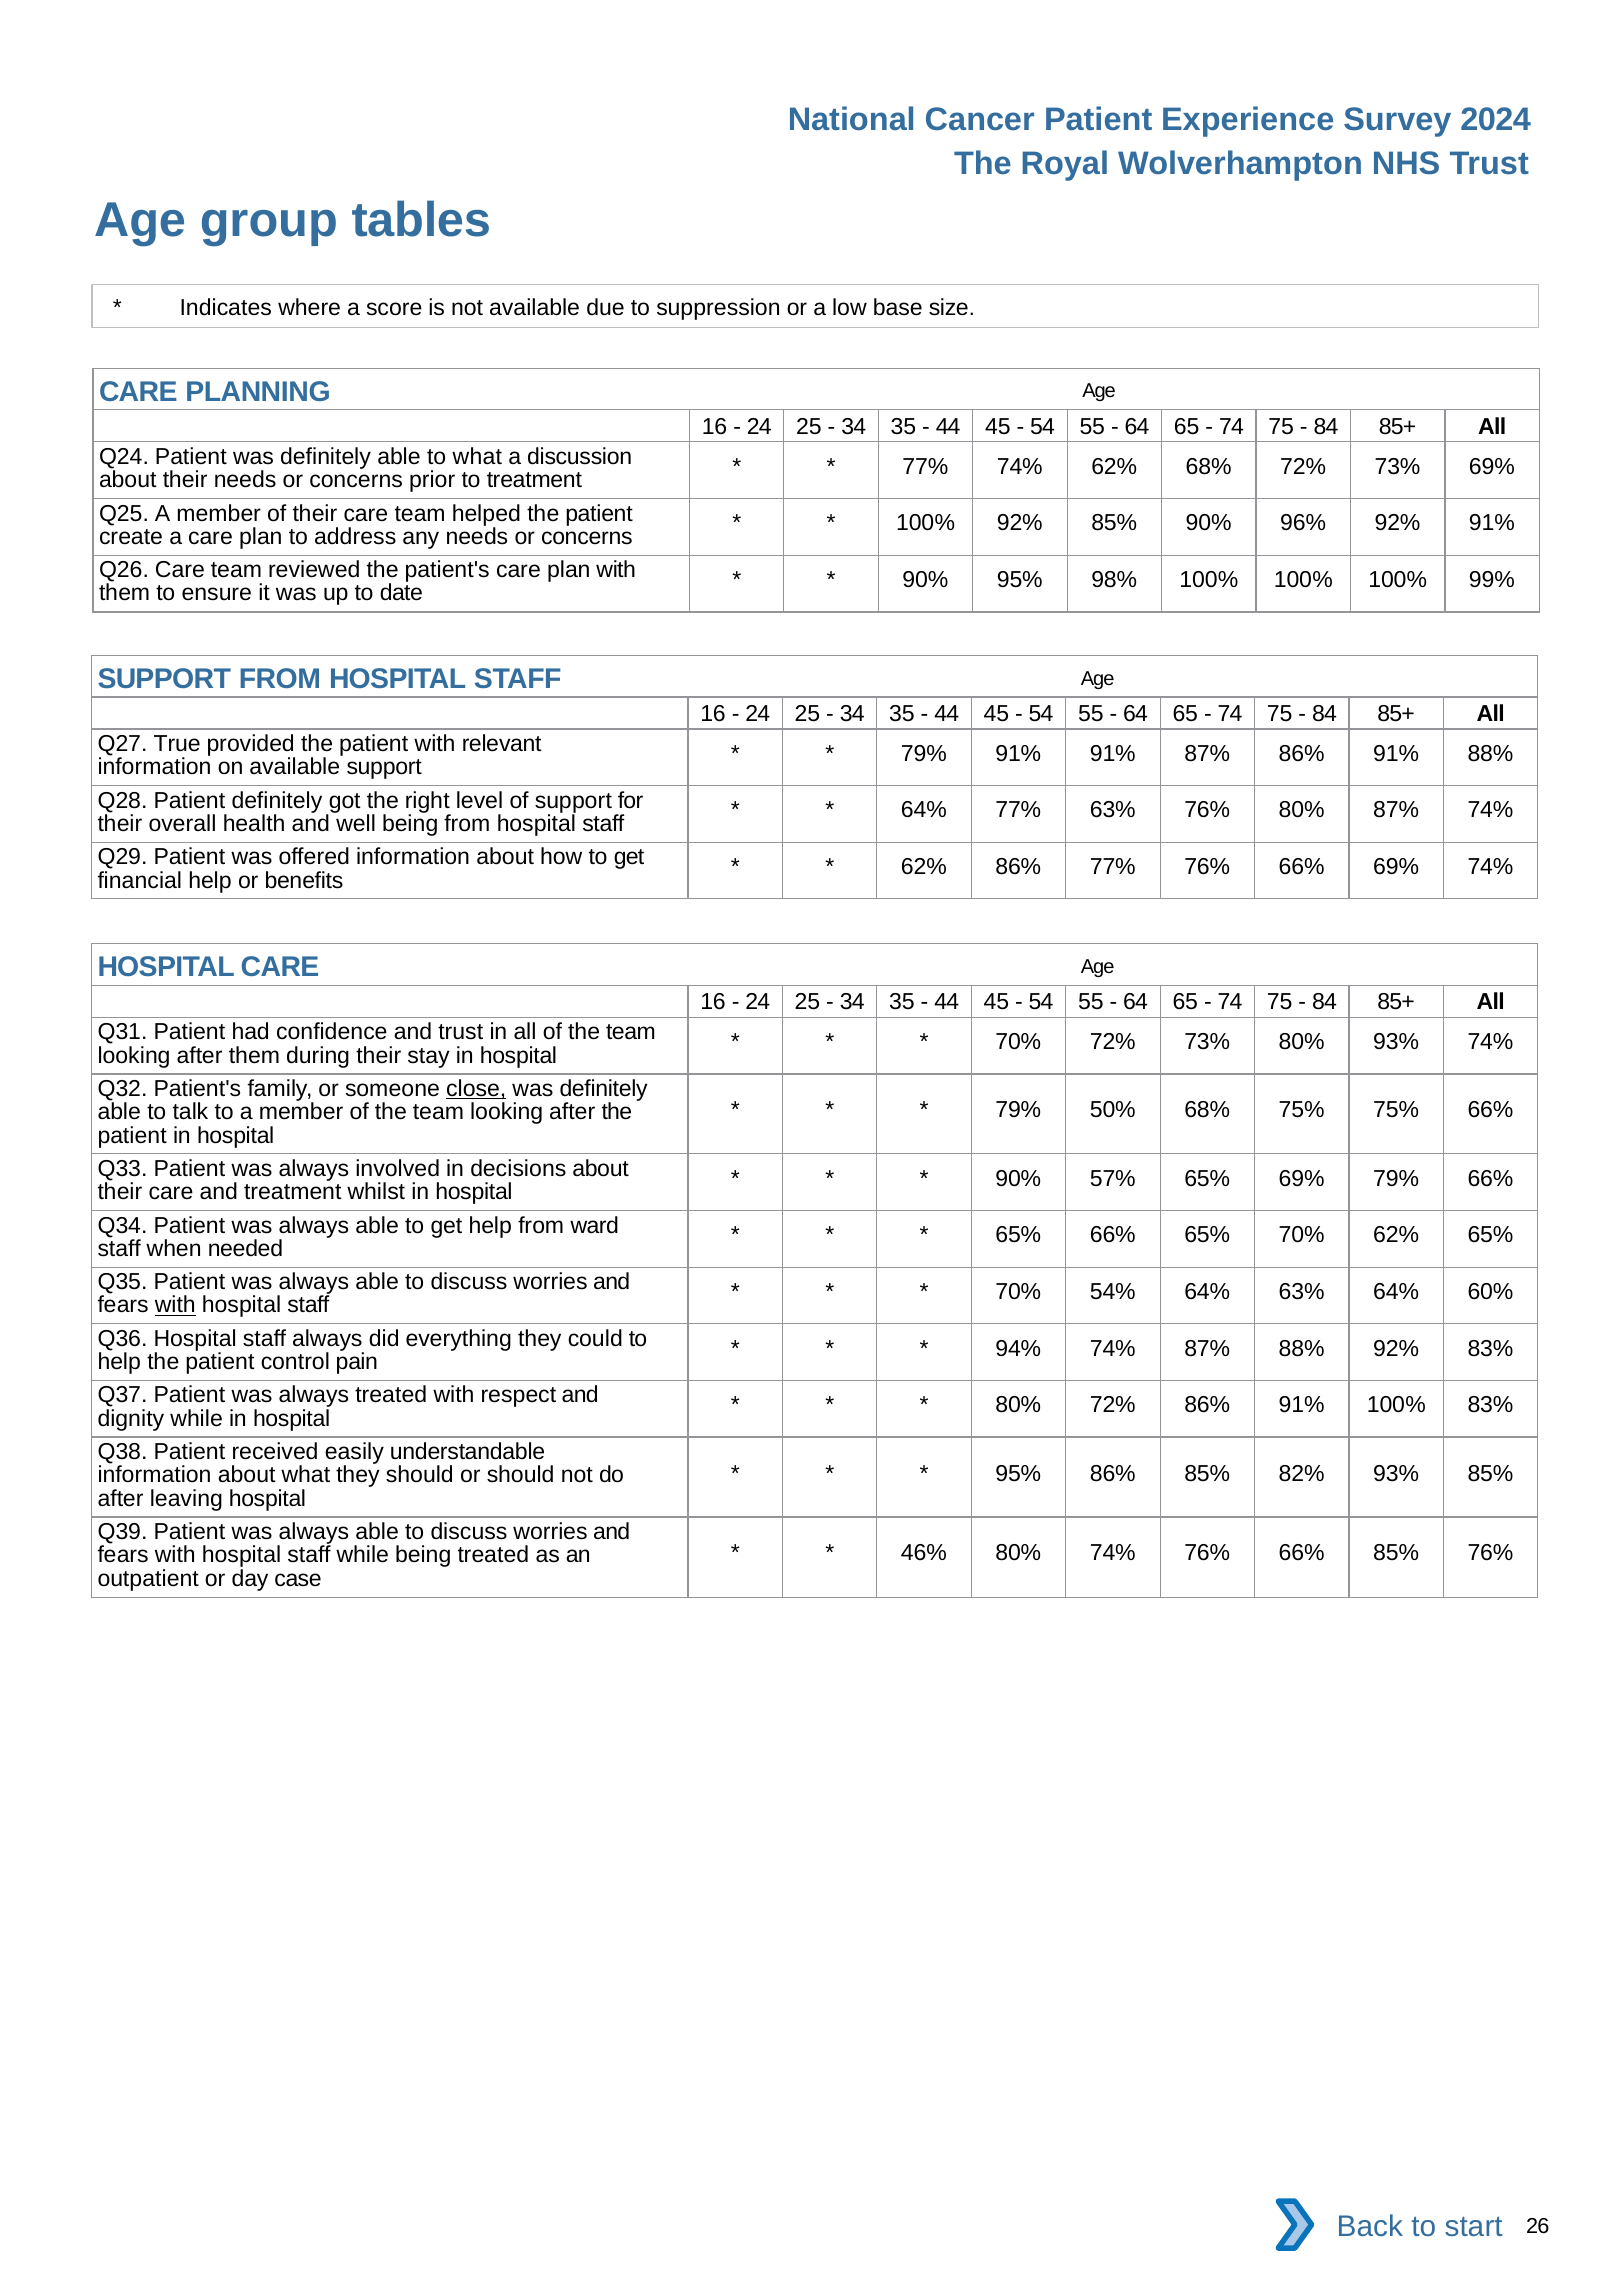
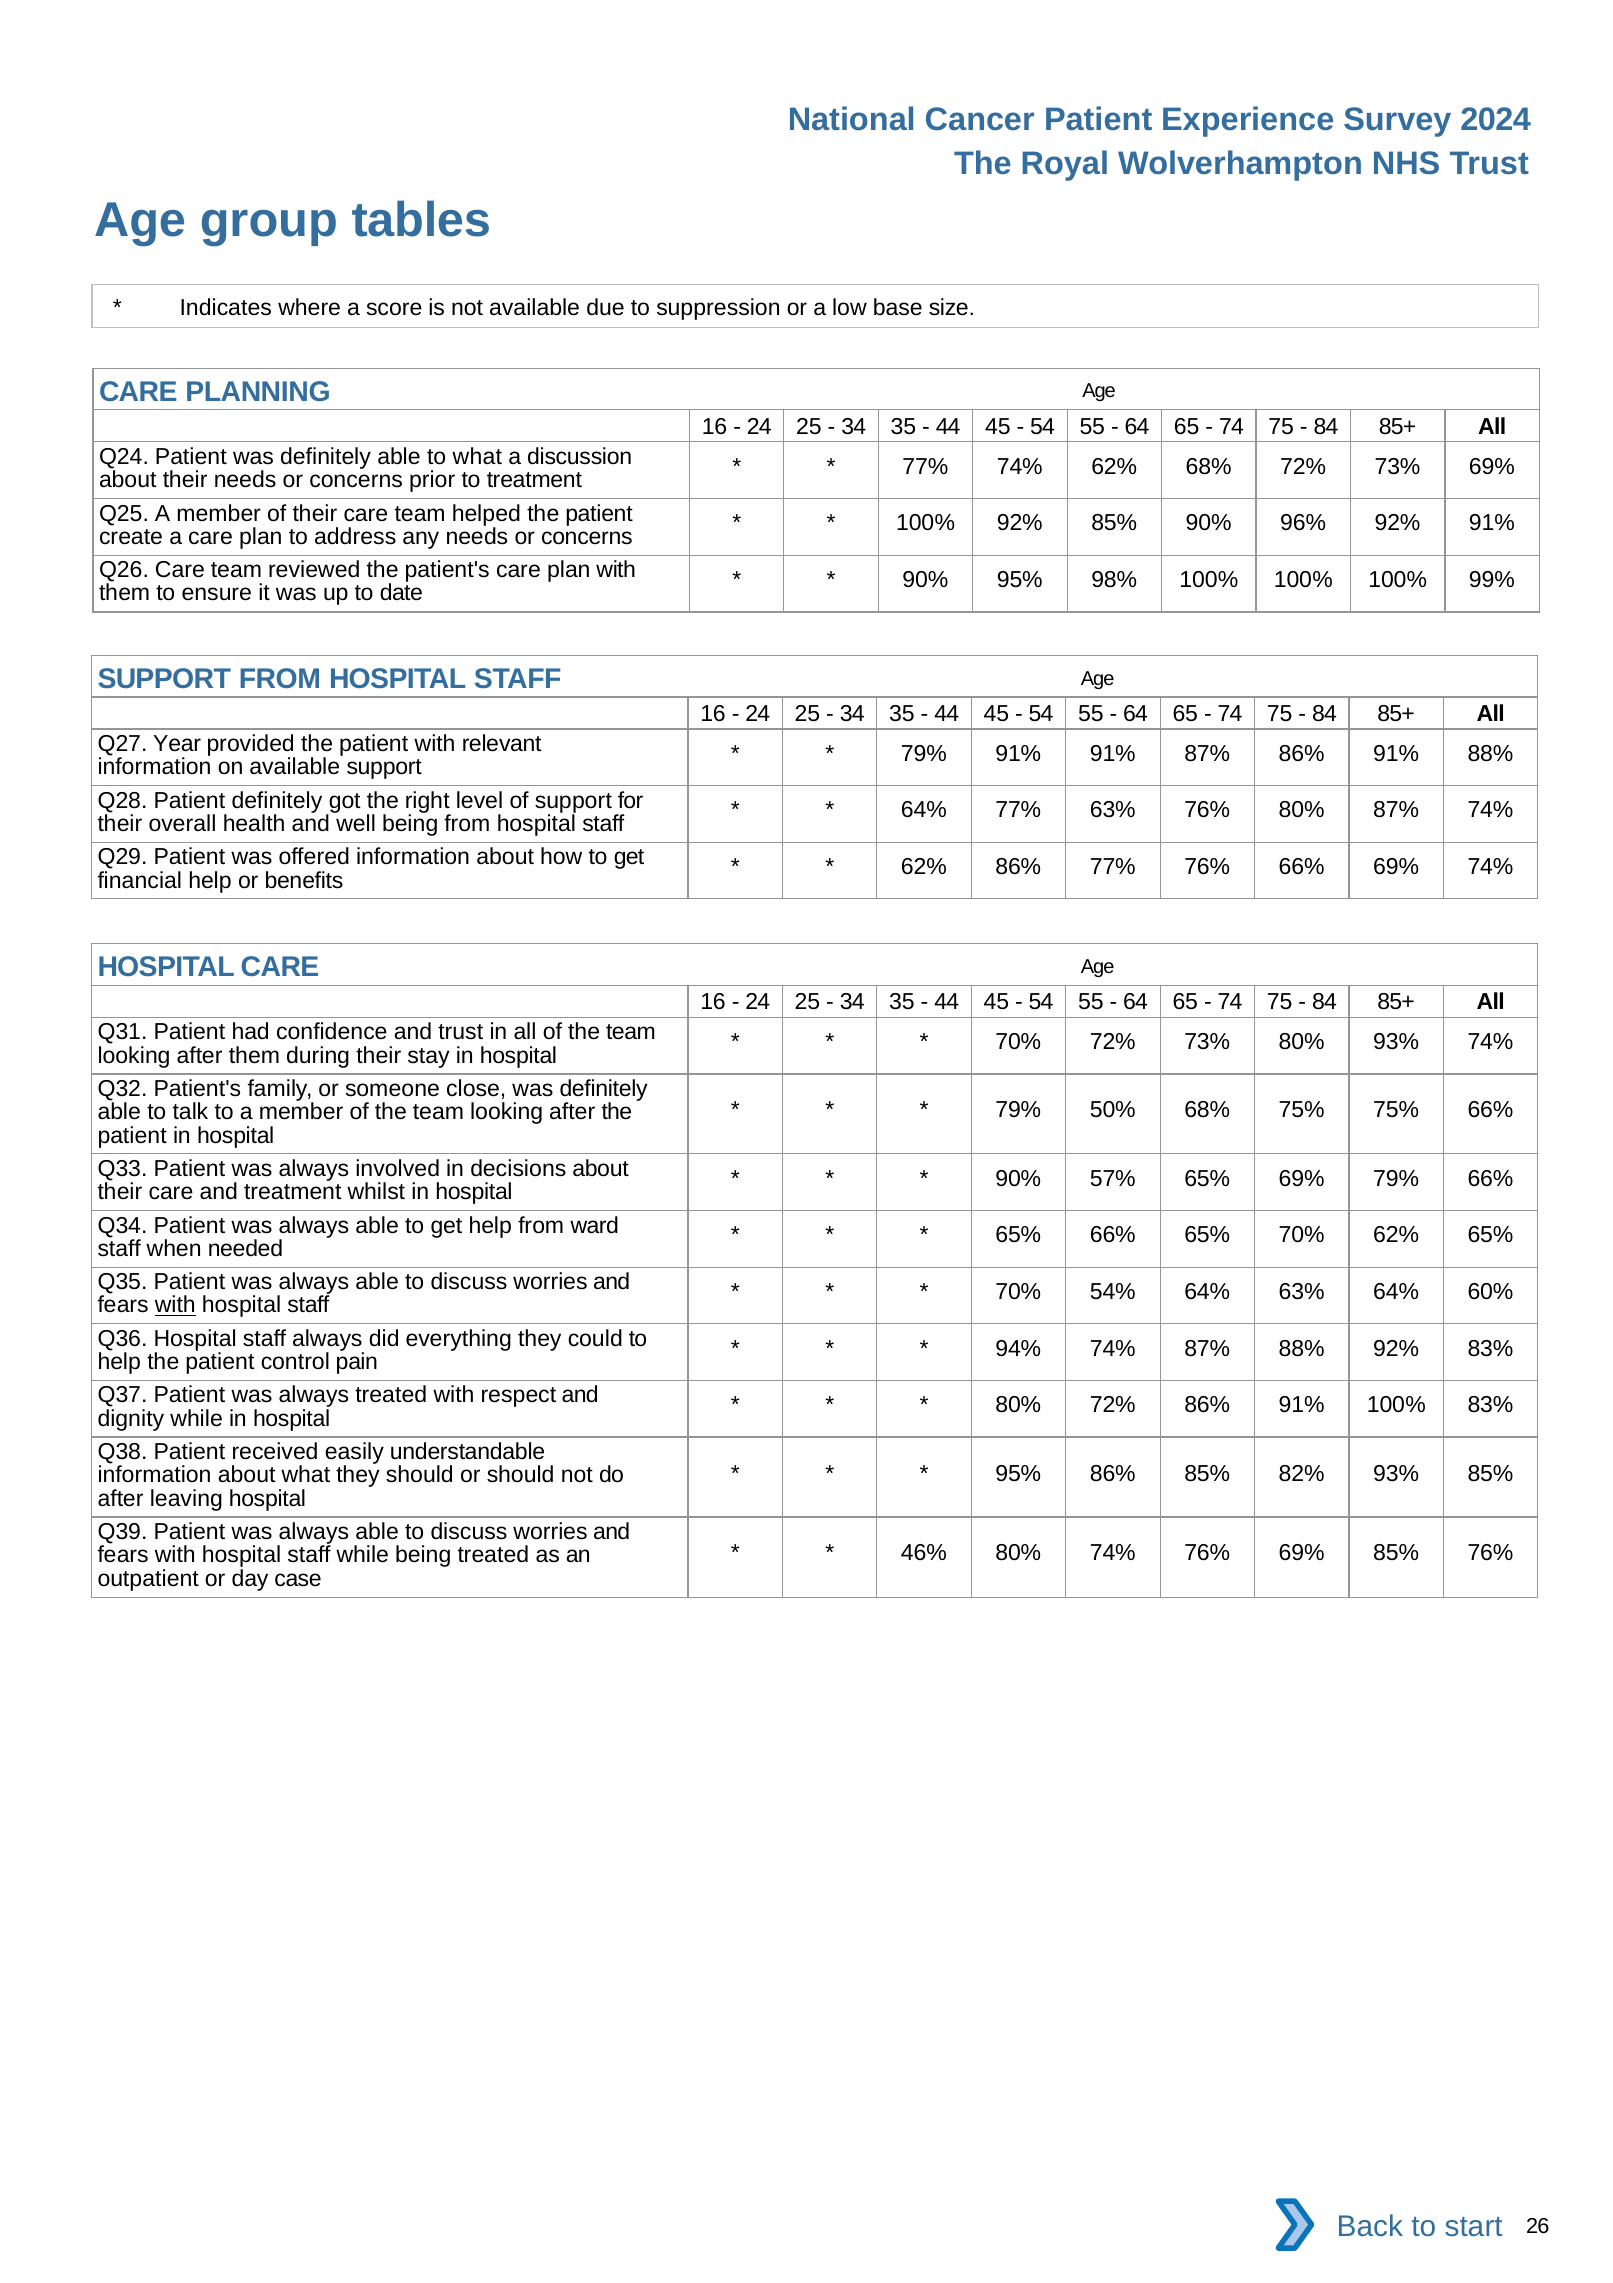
True: True -> Year (177, 744)
close underline: present -> none (476, 1089)
74% 76% 66%: 66% -> 69% (1302, 1553)
